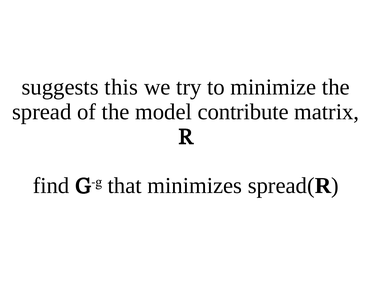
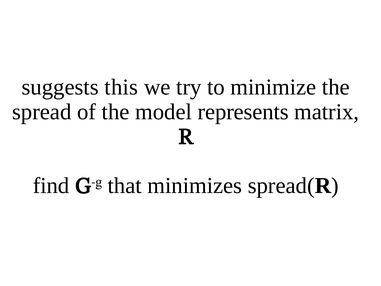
contribute: contribute -> represents (243, 112)
